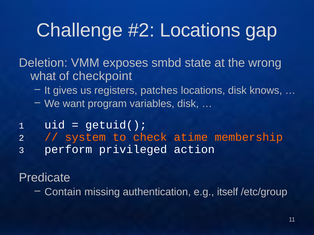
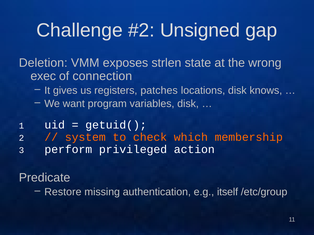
Locations: Locations -> Unsigned (200, 30)
smbd: smbd -> strlen (166, 63)
what: what -> exec (43, 76)
checkpoint: checkpoint -> connection (102, 76)
atime: atime -> which (191, 137)
Contain: Contain -> Restore (63, 192)
